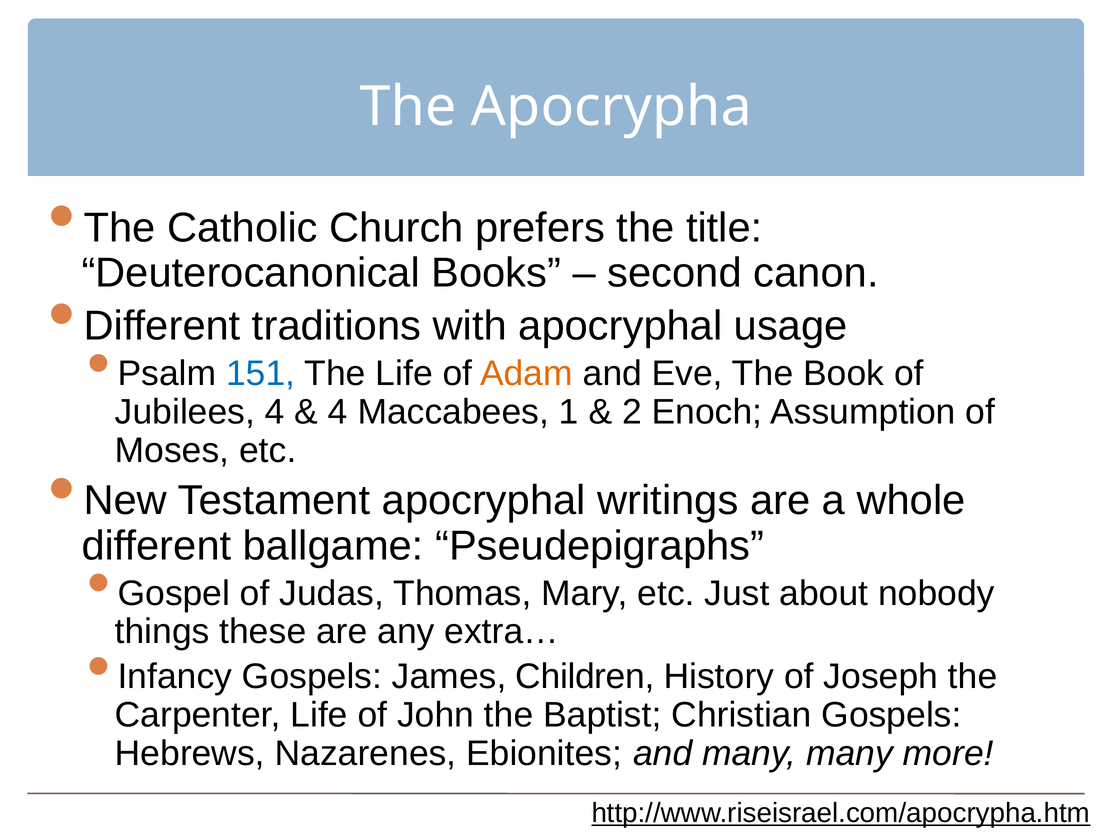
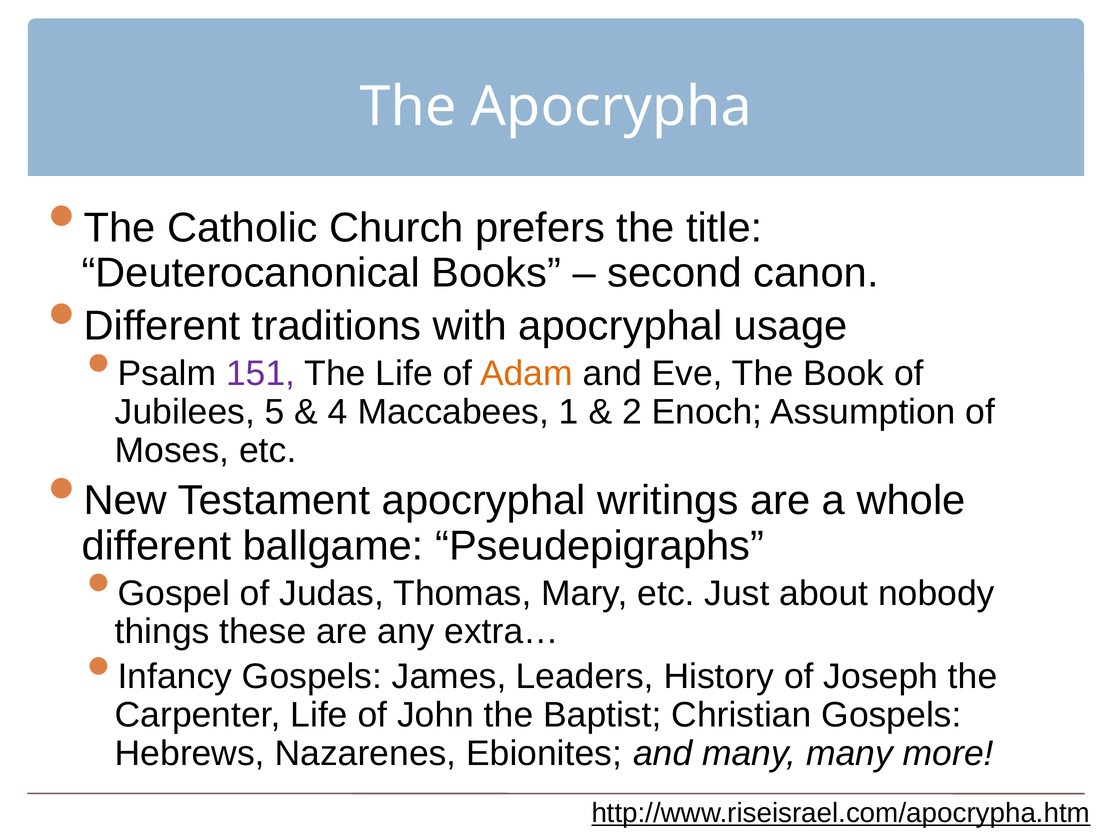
151 colour: blue -> purple (261, 374)
Jubilees 4: 4 -> 5 (275, 412)
Children: Children -> Leaders (585, 677)
